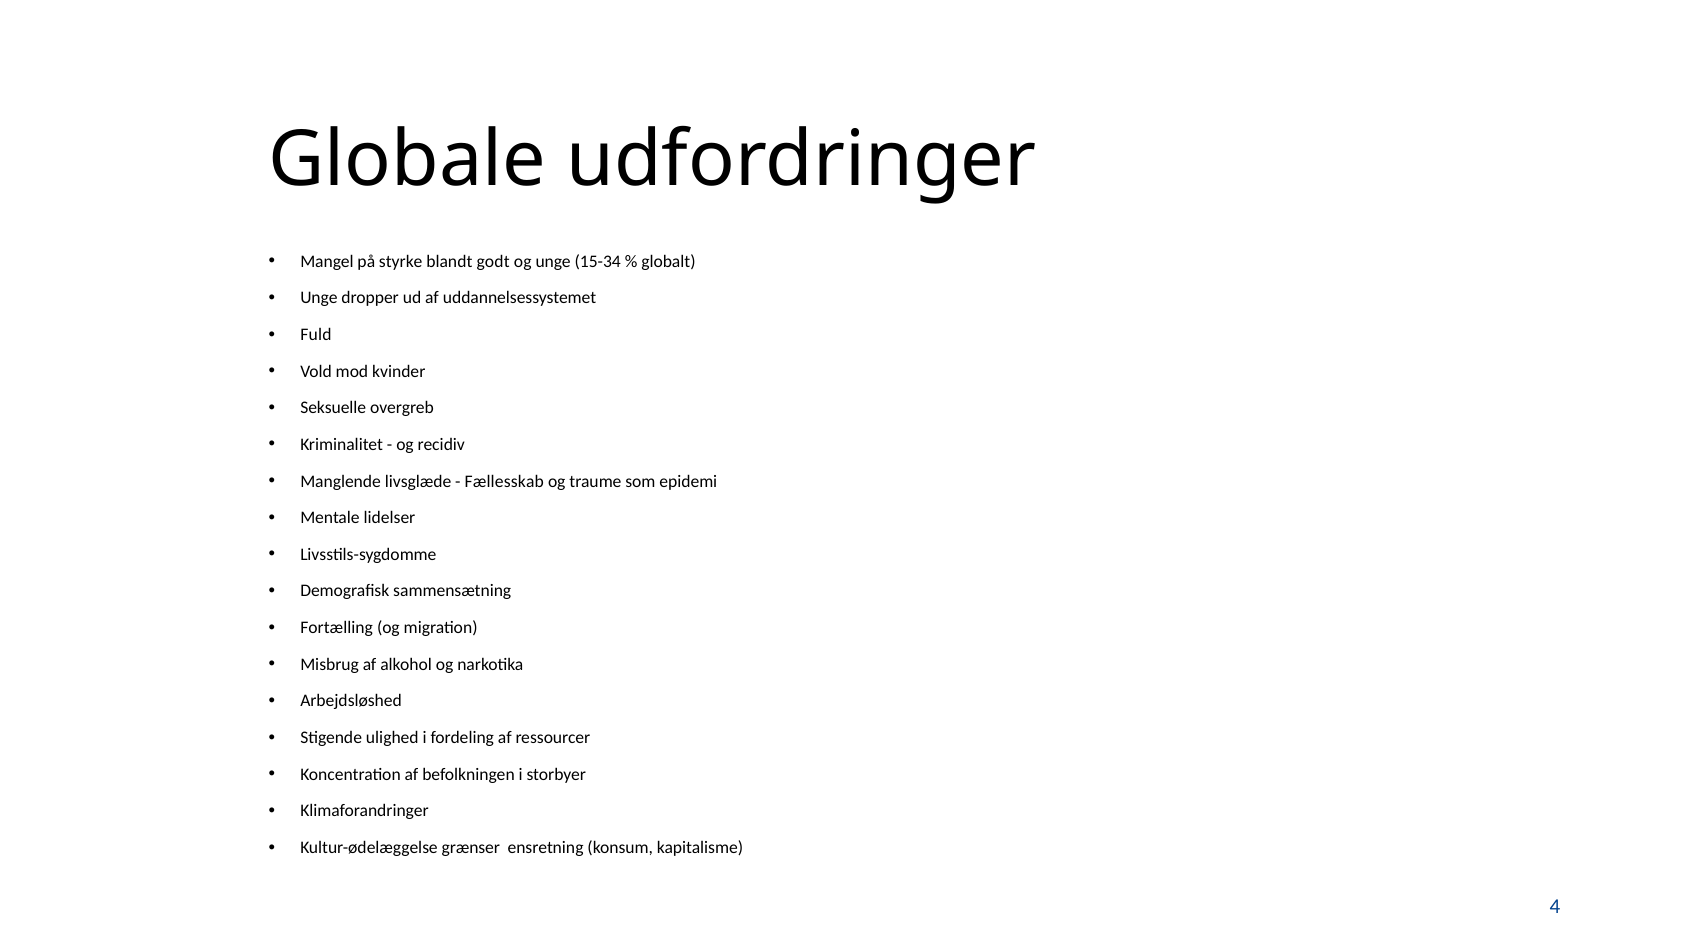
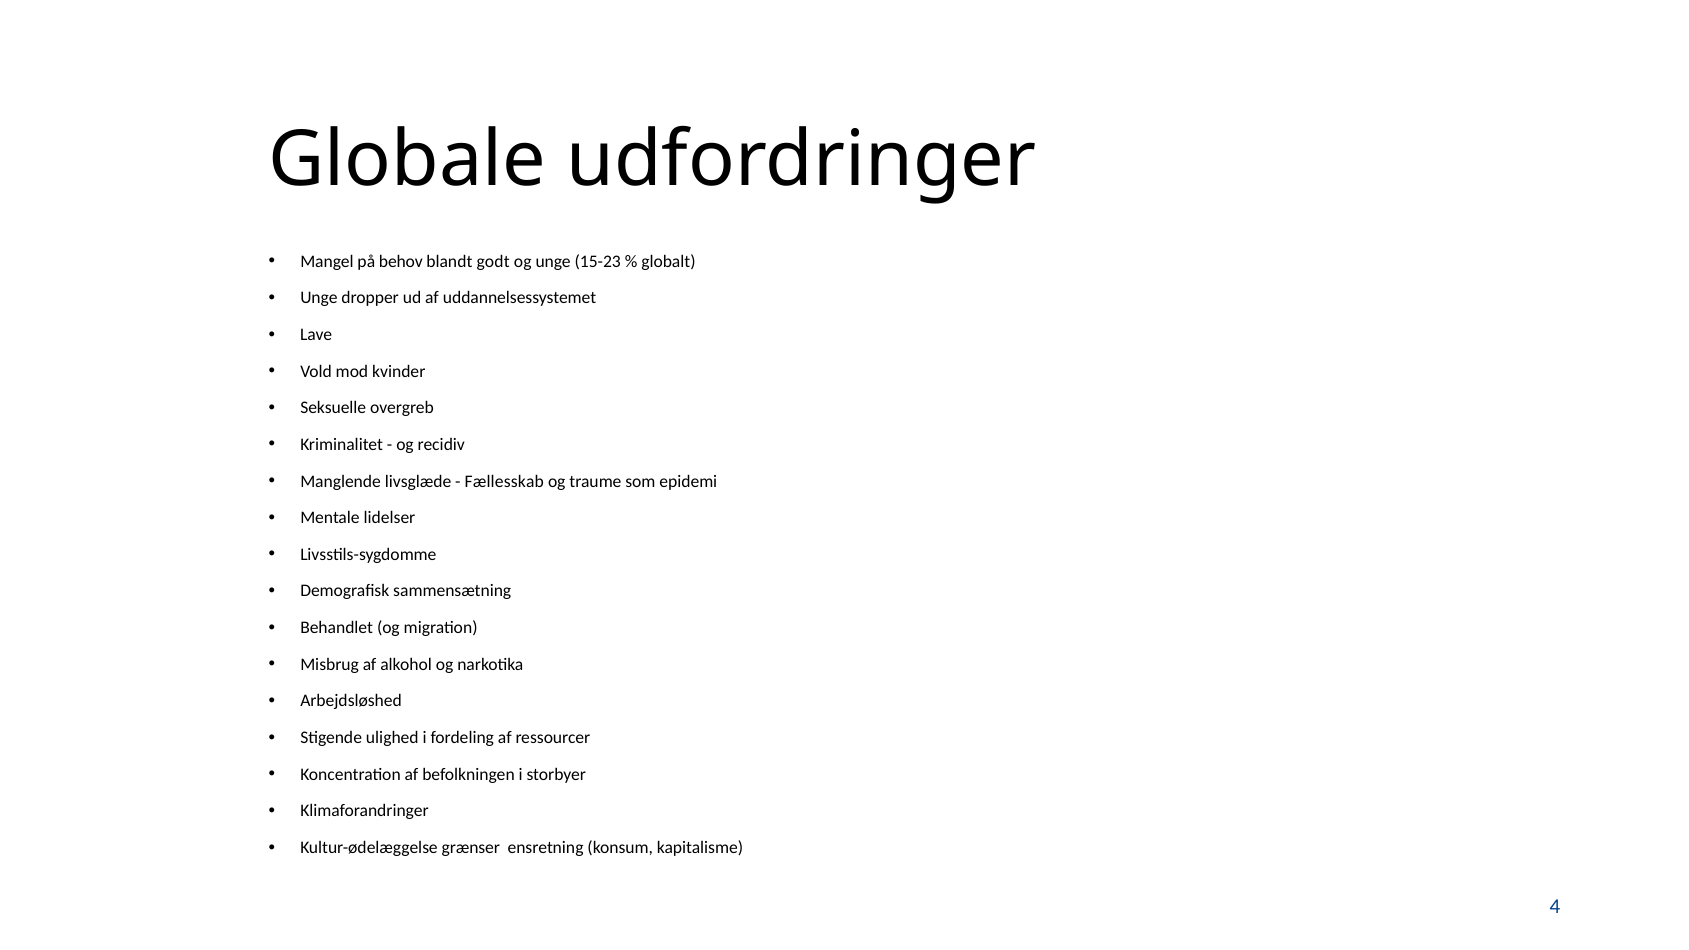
styrke: styrke -> behov (401, 261)
15-34: 15-34 -> 15-23 (598, 261)
Fuld: Fuld -> Lave (316, 335)
Fortælling: Fortælling -> Behandlet (337, 628)
